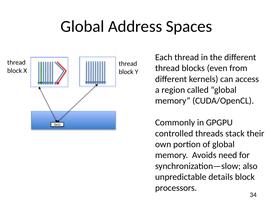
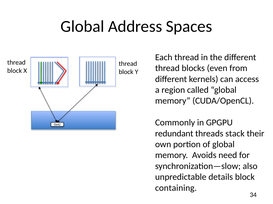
controlled: controlled -> redundant (174, 134)
processors: processors -> containing (176, 189)
